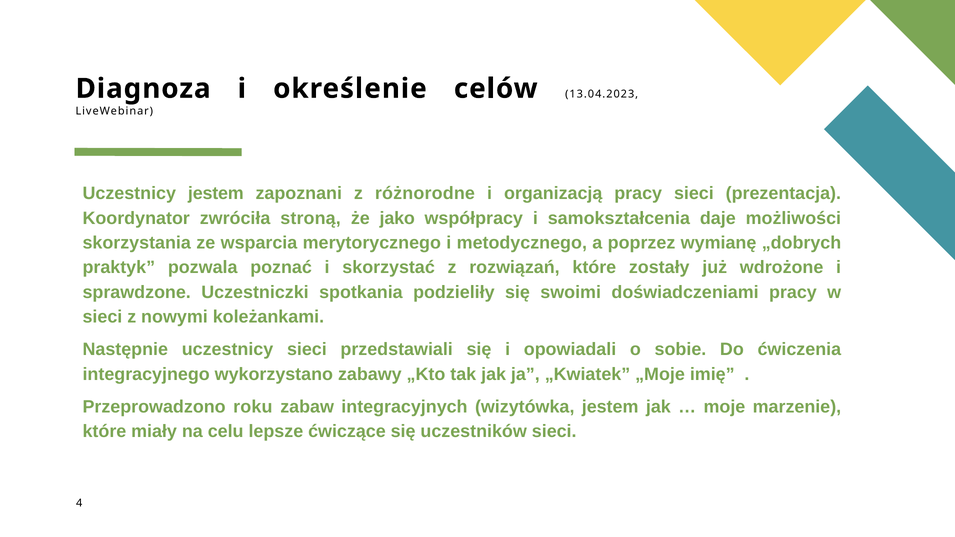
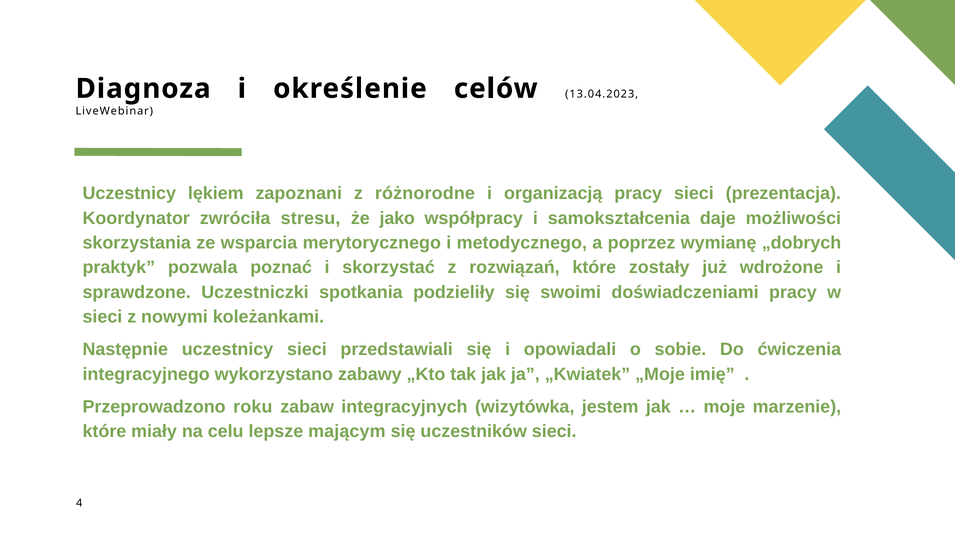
Uczestnicy jestem: jestem -> lękiem (216, 194)
stroną: stroną -> stresu (311, 218)
ćwiczące: ćwiczące -> mającym (347, 432)
